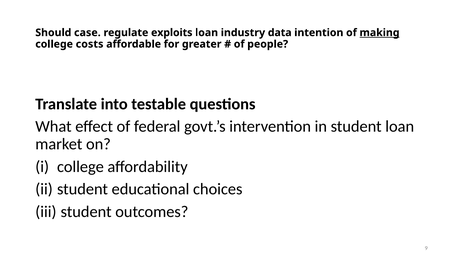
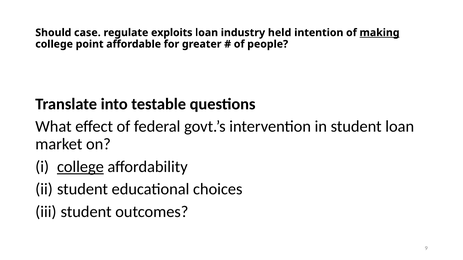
data: data -> held (280, 33)
costs: costs -> point (90, 44)
college underline: none -> present (80, 167)
